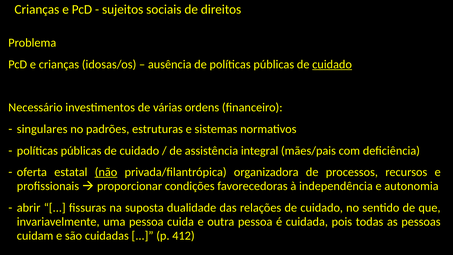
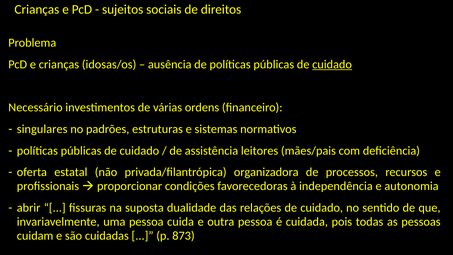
integral: integral -> leitores (260, 151)
não underline: present -> none (106, 172)
412: 412 -> 873 (183, 236)
